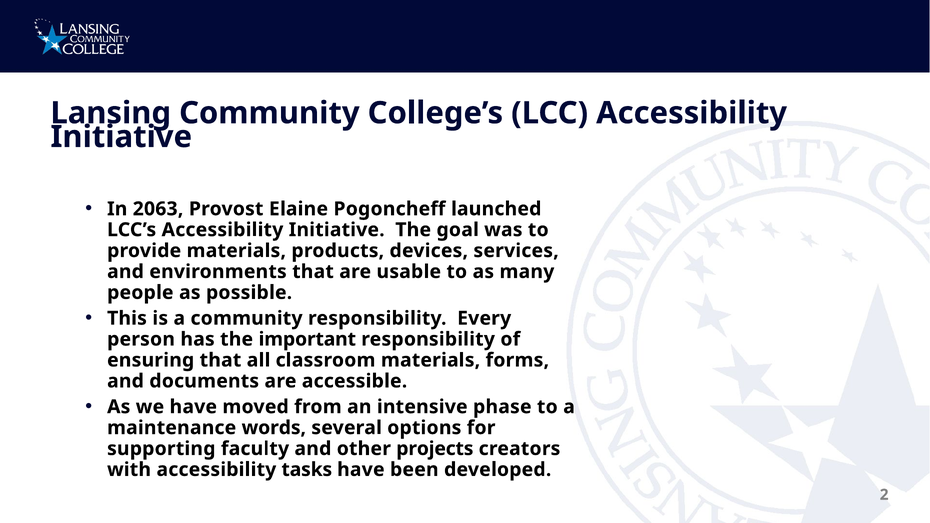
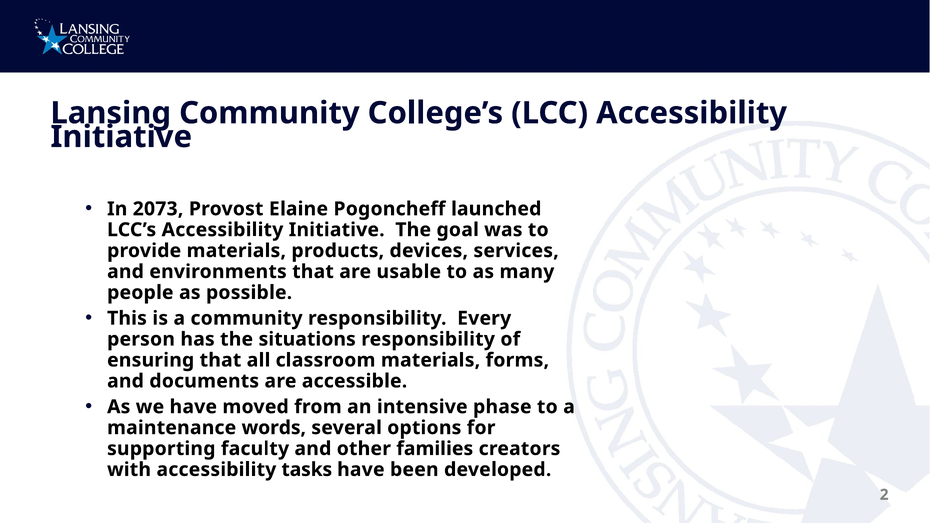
2063: 2063 -> 2073 (158, 209)
important: important -> situations (307, 339)
projects: projects -> families (435, 449)
